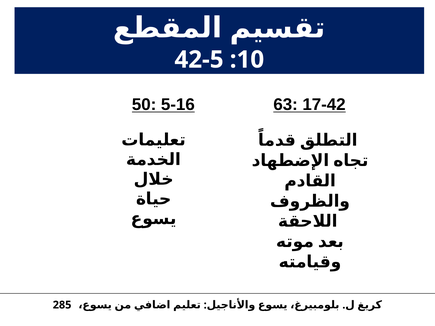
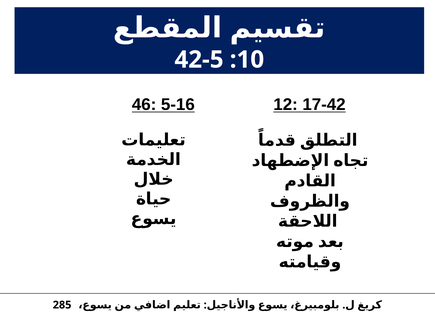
50: 50 -> 46 (144, 105)
63: 63 -> 12 (286, 105)
